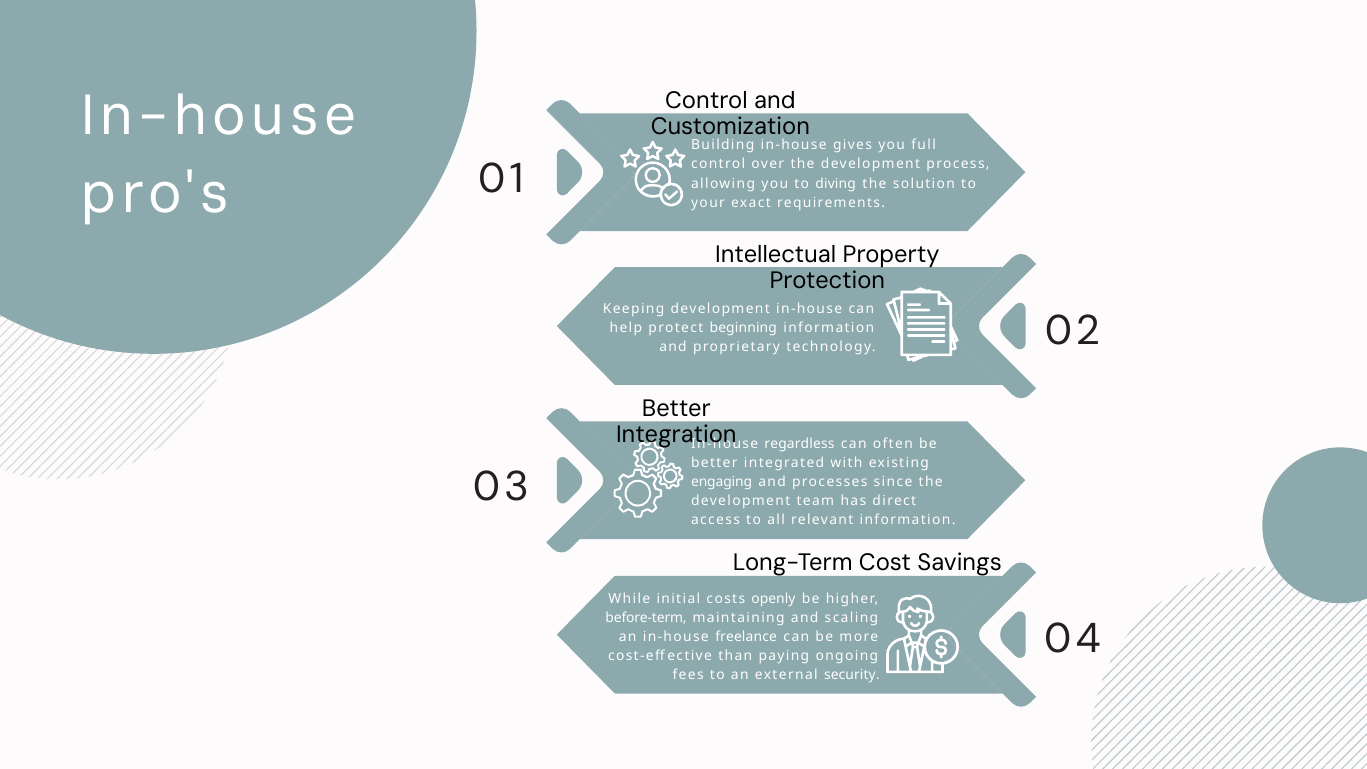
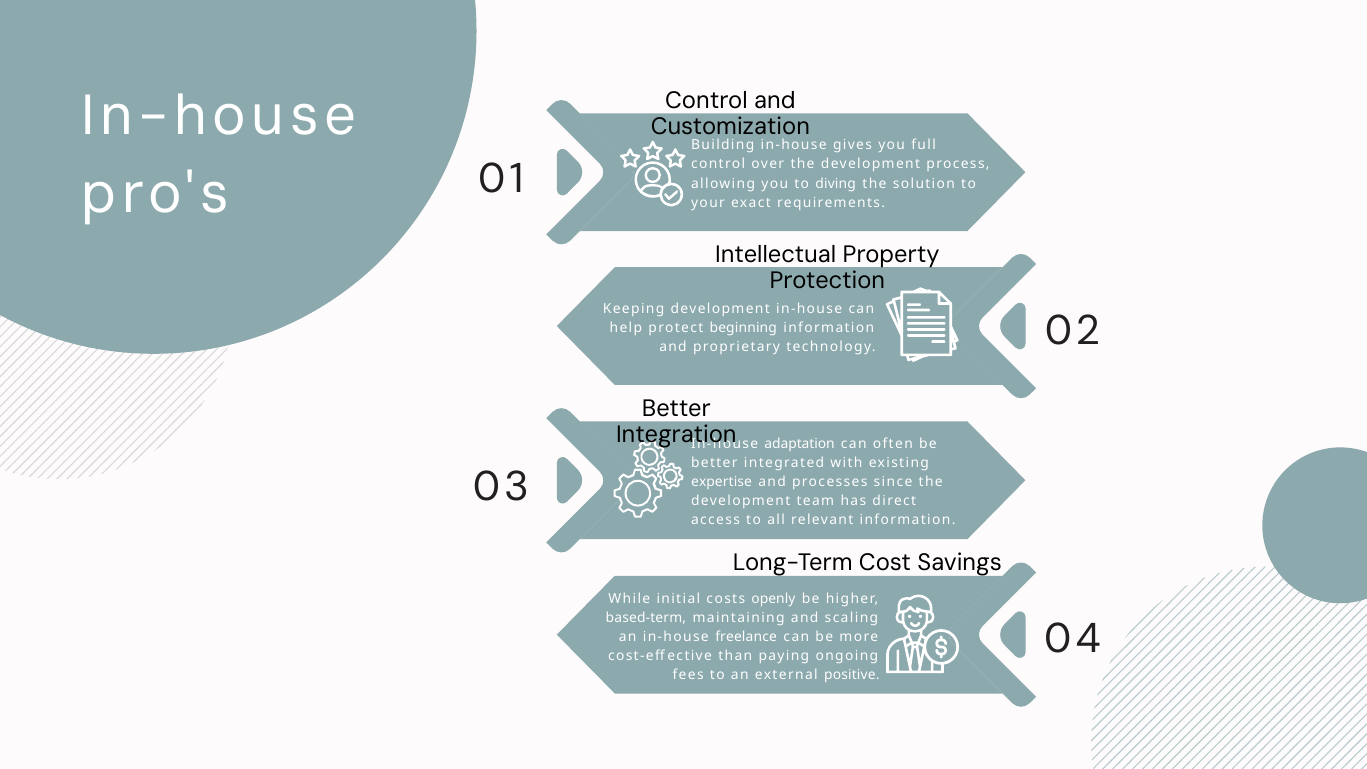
regardless: regardless -> adaptation (800, 443)
engaging: engaging -> expertise (722, 482)
before-term: before-term -> based-term (646, 618)
security: security -> positive (852, 675)
